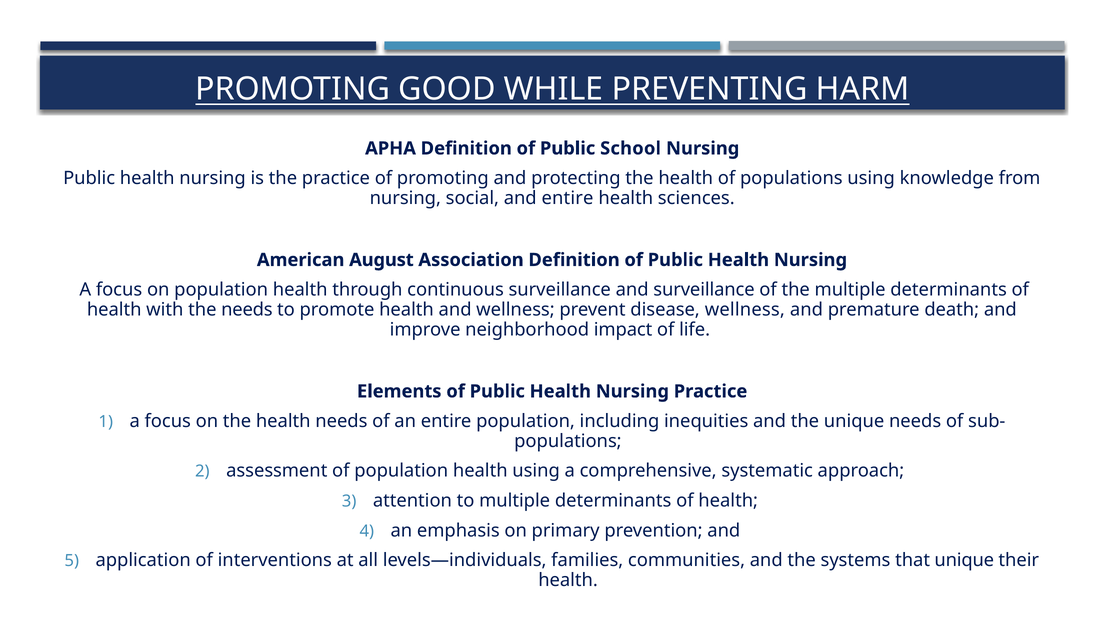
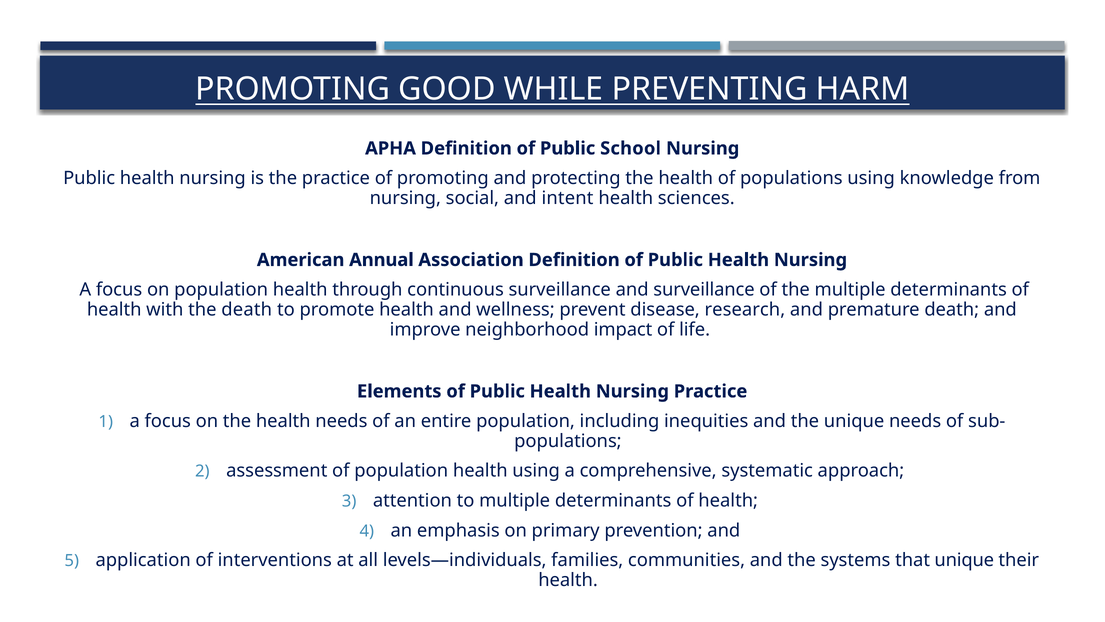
and entire: entire -> intent (567, 198)
August: August -> Annual (381, 260)
the needs: needs -> death (247, 309)
disease wellness: wellness -> research (745, 309)
